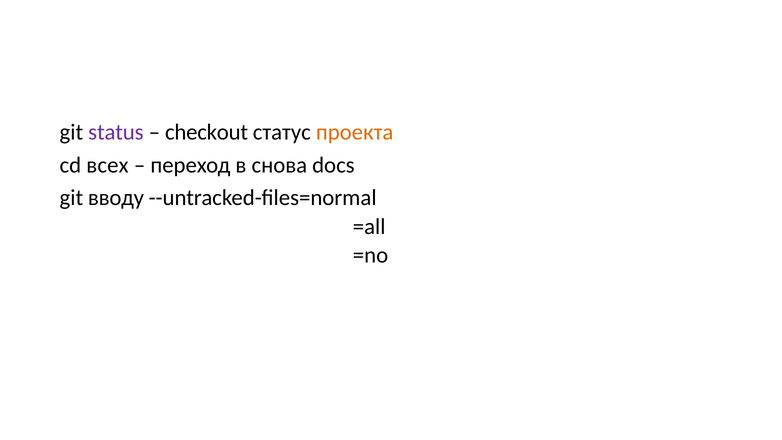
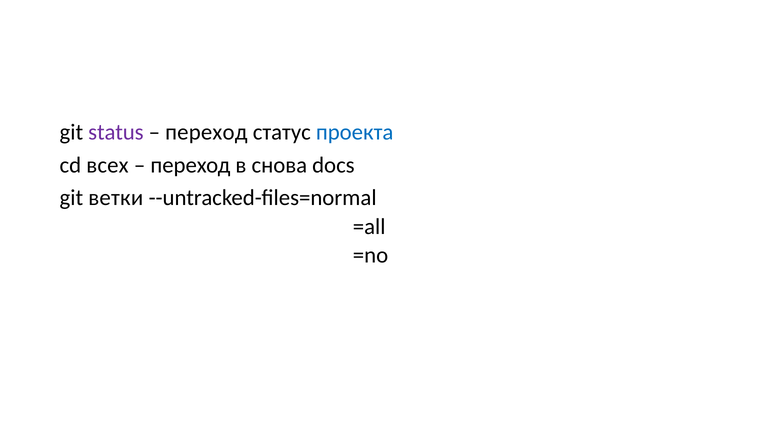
checkout: checkout -> переход (206, 132)
проекта colour: orange -> blue (355, 132)
вводу: вводу -> ветки (116, 198)
